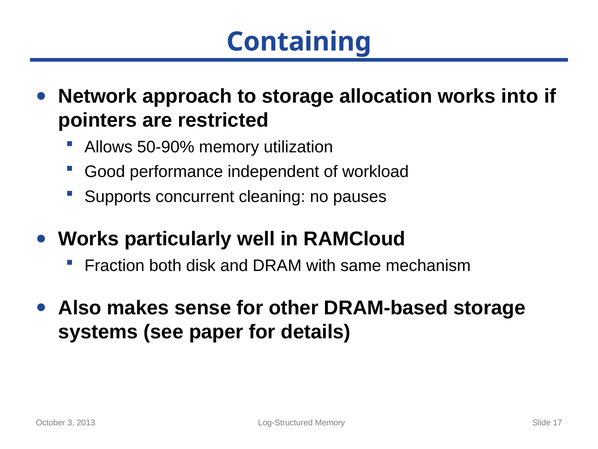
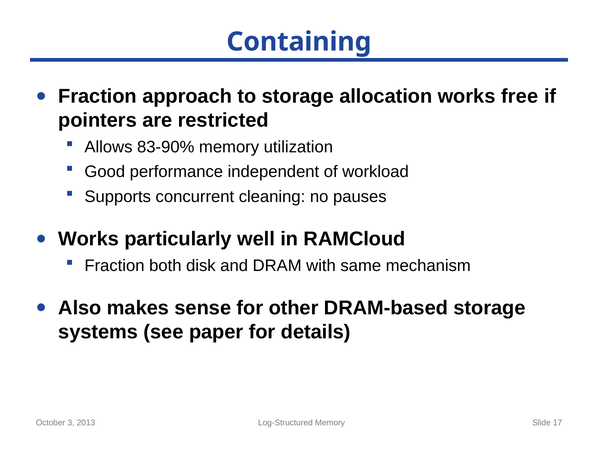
Network: Network -> Fraction (98, 96)
into: into -> free (520, 96)
50-90%: 50-90% -> 83-90% (166, 147)
